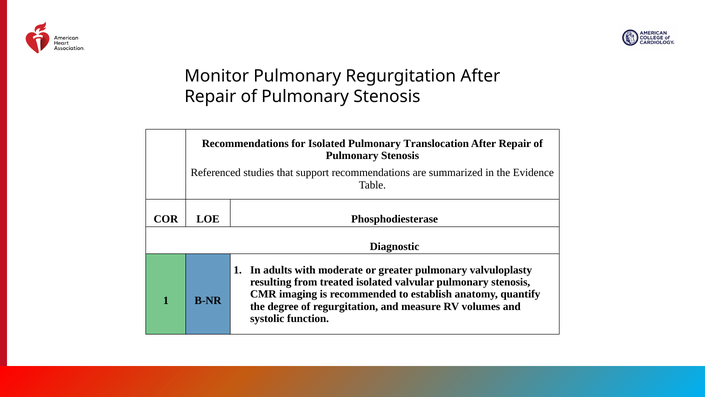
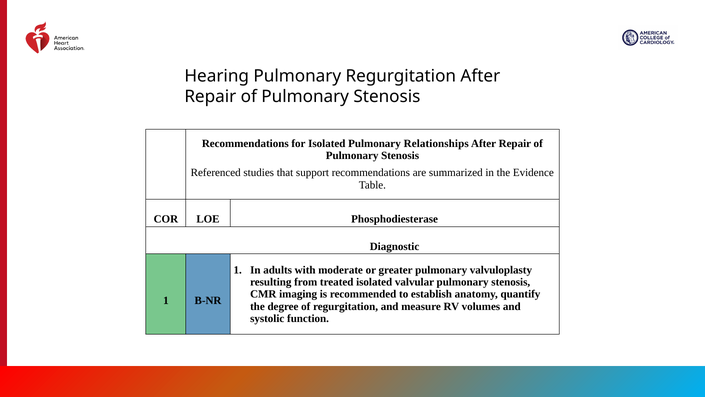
Monitor: Monitor -> Hearing (217, 76)
Translocation: Translocation -> Relationships (436, 143)
